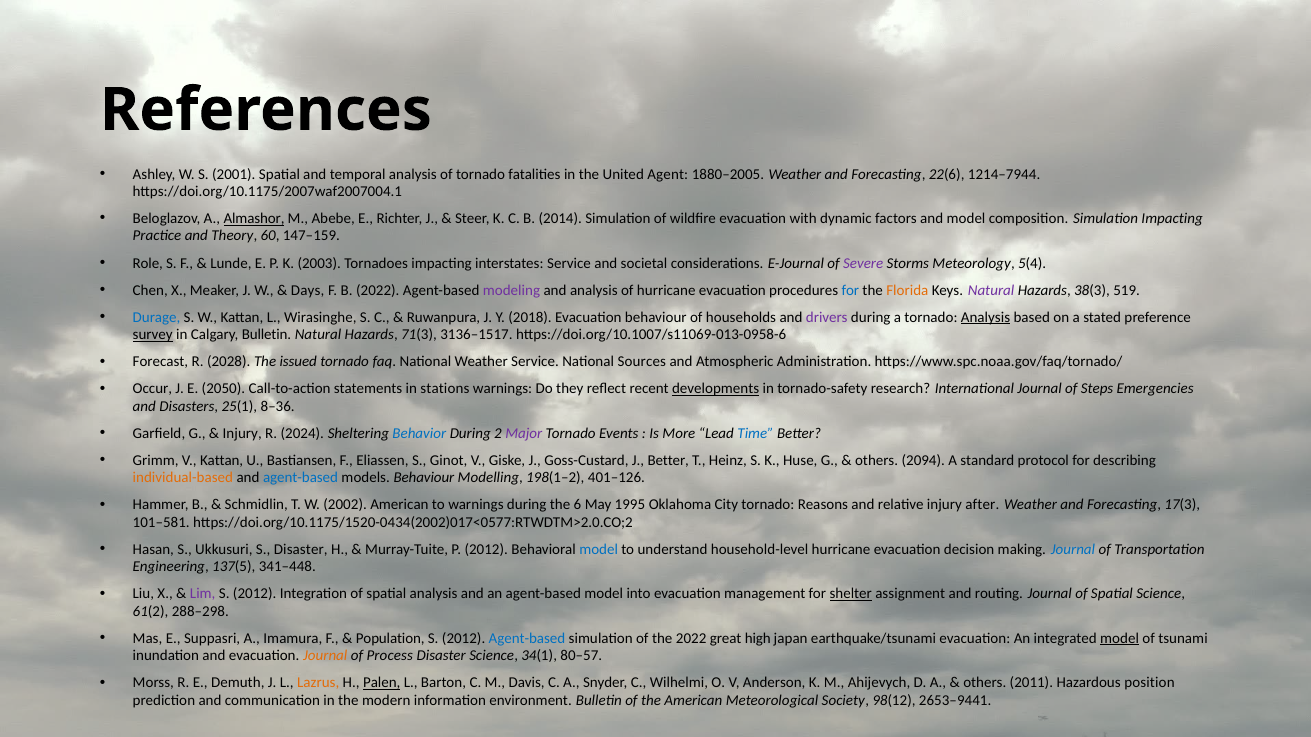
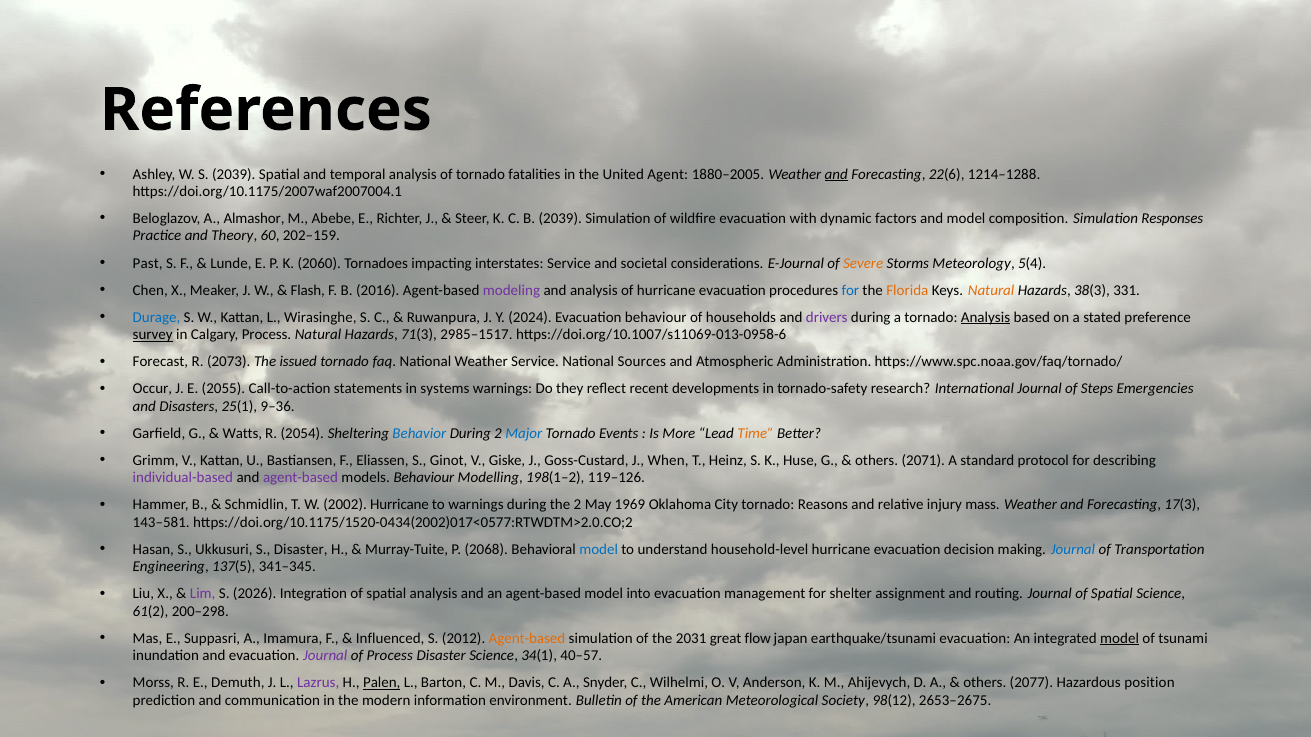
S 2001: 2001 -> 2039 (234, 174)
and underline: none -> present (836, 174)
1214–7944: 1214–7944 -> 1214–1288 (1004, 174)
Almashor underline: present -> none (254, 219)
B 2014: 2014 -> 2039 (560, 219)
Simulation Impacting: Impacting -> Responses (1172, 219)
147–159: 147–159 -> 202–159 (311, 236)
Role: Role -> Past (148, 263)
2003: 2003 -> 2060 (319, 263)
Severe colour: purple -> orange (863, 263)
Days: Days -> Flash (308, 290)
B 2022: 2022 -> 2016 (378, 290)
Natural colour: purple -> orange (991, 290)
519: 519 -> 331 (1127, 290)
2018: 2018 -> 2024 (530, 318)
Calgary Bulletin: Bulletin -> Process (266, 335)
3136–1517: 3136–1517 -> 2985–1517 (476, 335)
2028: 2028 -> 2073 (229, 362)
2050: 2050 -> 2055 (223, 389)
stations: stations -> systems (445, 389)
developments underline: present -> none (716, 389)
8–36: 8–36 -> 9–36 (278, 406)
Injury: Injury -> Watts (242, 434)
2024: 2024 -> 2054 (302, 434)
Major colour: purple -> blue (524, 434)
Time colour: blue -> orange (755, 434)
J Better: Better -> When (668, 461)
2094: 2094 -> 2071 (923, 461)
individual-based colour: orange -> purple (183, 478)
agent-based colour: blue -> purple (301, 478)
401–126: 401–126 -> 119–126 (616, 478)
2002 American: American -> Hurricane (400, 505)
the 6: 6 -> 2 (577, 505)
1995: 1995 -> 1969 (630, 505)
after: after -> mass (982, 505)
101–581: 101–581 -> 143–581 (161, 523)
P 2012: 2012 -> 2068 (486, 550)
341–448: 341–448 -> 341–345 (287, 567)
2012: 2012 -> 2026 (255, 594)
shelter underline: present -> none (851, 594)
288–298: 288–298 -> 200–298 (200, 612)
Population: Population -> Influenced (390, 639)
Agent-based colour: blue -> orange (527, 639)
the 2022: 2022 -> 2031 (691, 639)
high: high -> flow (758, 639)
Journal colour: orange -> purple (325, 656)
80–57: 80–57 -> 40–57 (581, 656)
Lazrus colour: orange -> purple (318, 683)
2011: 2011 -> 2077 (1031, 683)
2653–9441: 2653–9441 -> 2653–2675 (955, 700)
